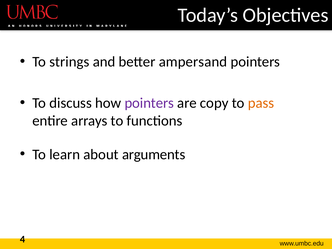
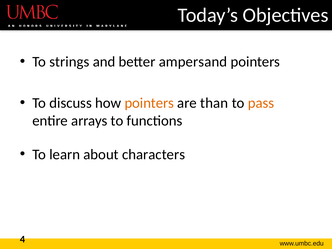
pointers colour: purple -> orange (149, 103)
copy: copy -> than (214, 103)
arguments: arguments -> characters (154, 154)
